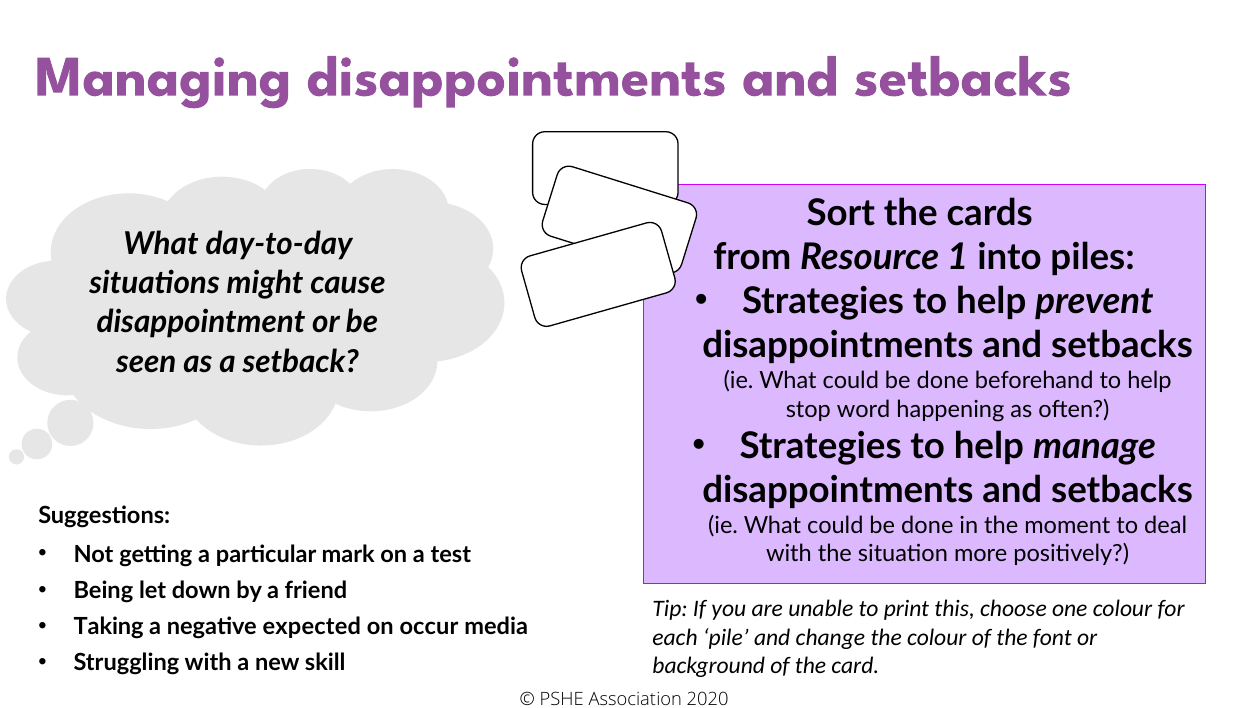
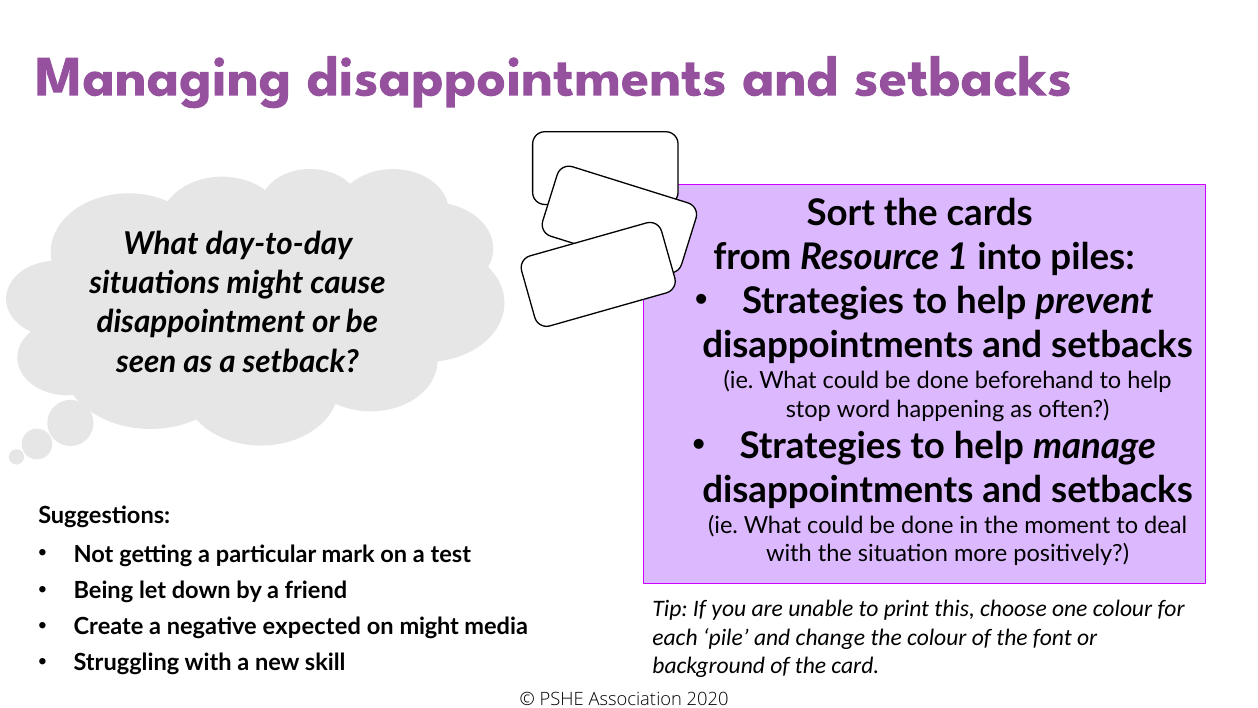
Taking: Taking -> Create (109, 626)
on occur: occur -> might (429, 626)
